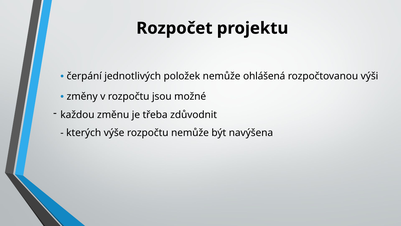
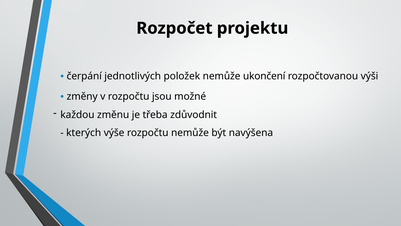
ohlášená: ohlášená -> ukončení (264, 76)
